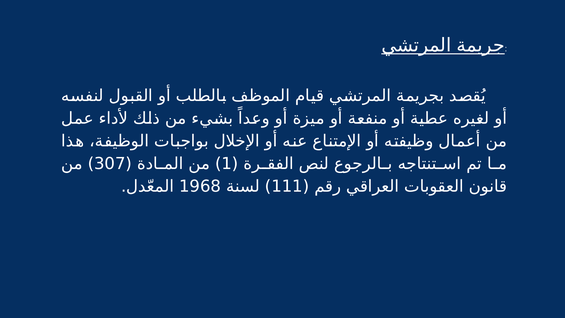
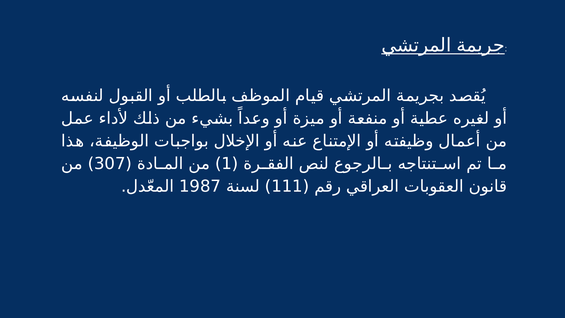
1968: 1968 -> 1987 (200, 186)
